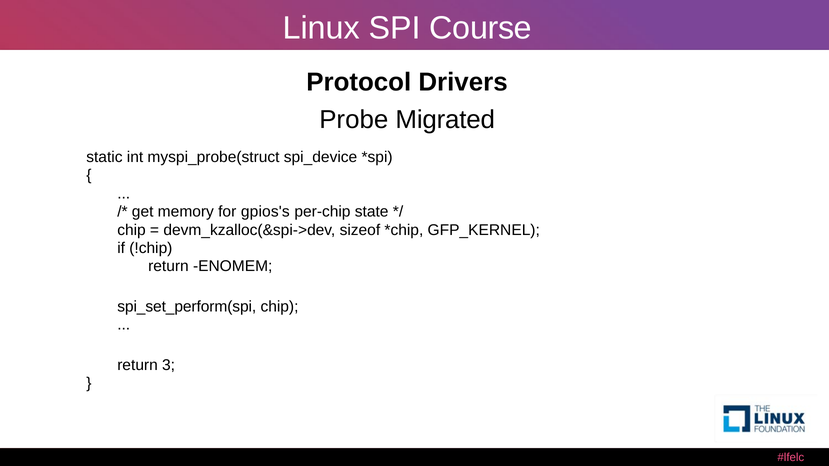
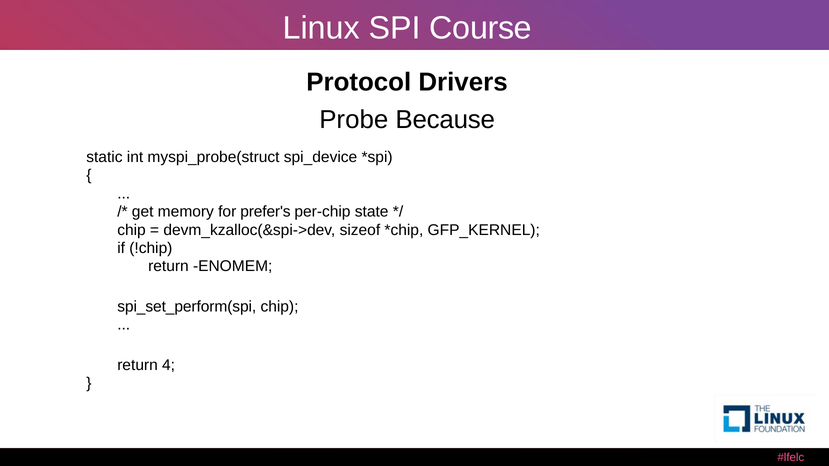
Migrated: Migrated -> Because (445, 120)
gpios's: gpios's -> prefer's (265, 212)
3: 3 -> 4 (169, 365)
